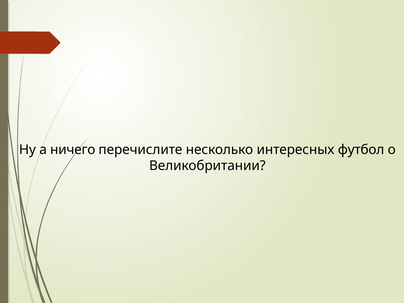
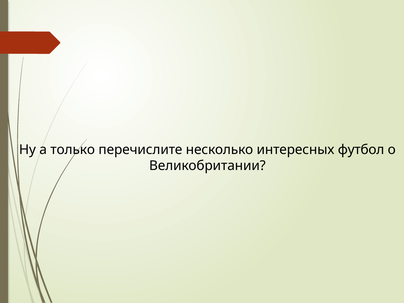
ничего: ничего -> только (73, 150)
